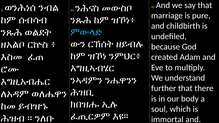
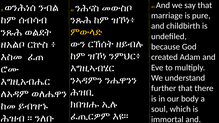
ምውላድ colour: light blue -> yellow (86, 32)
